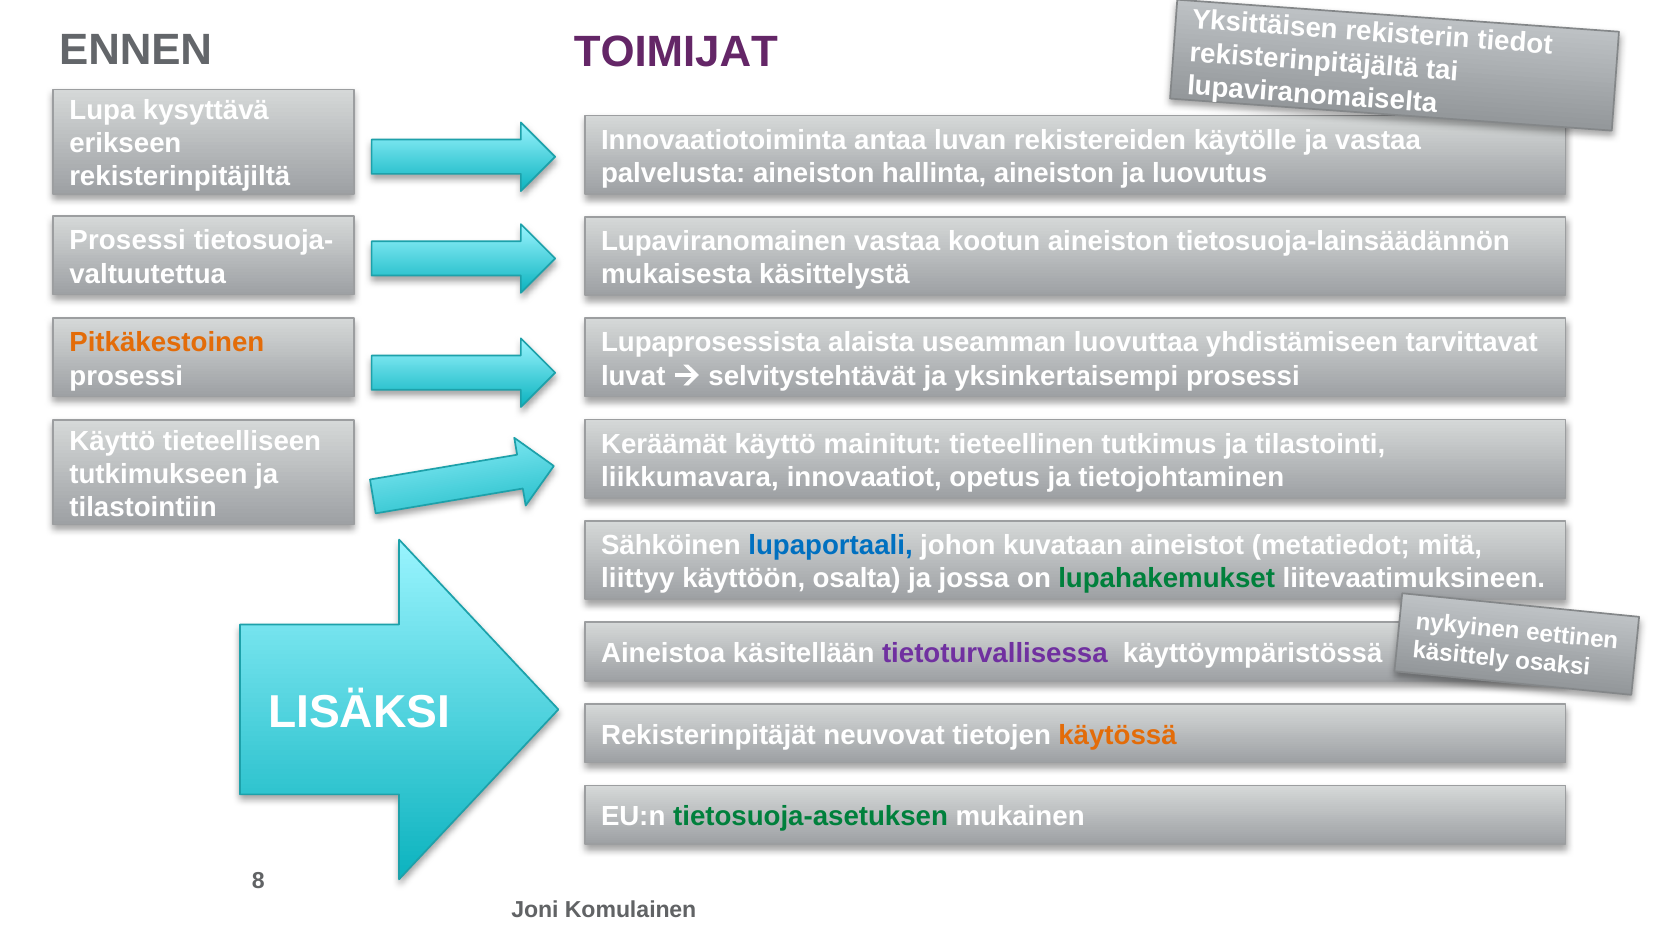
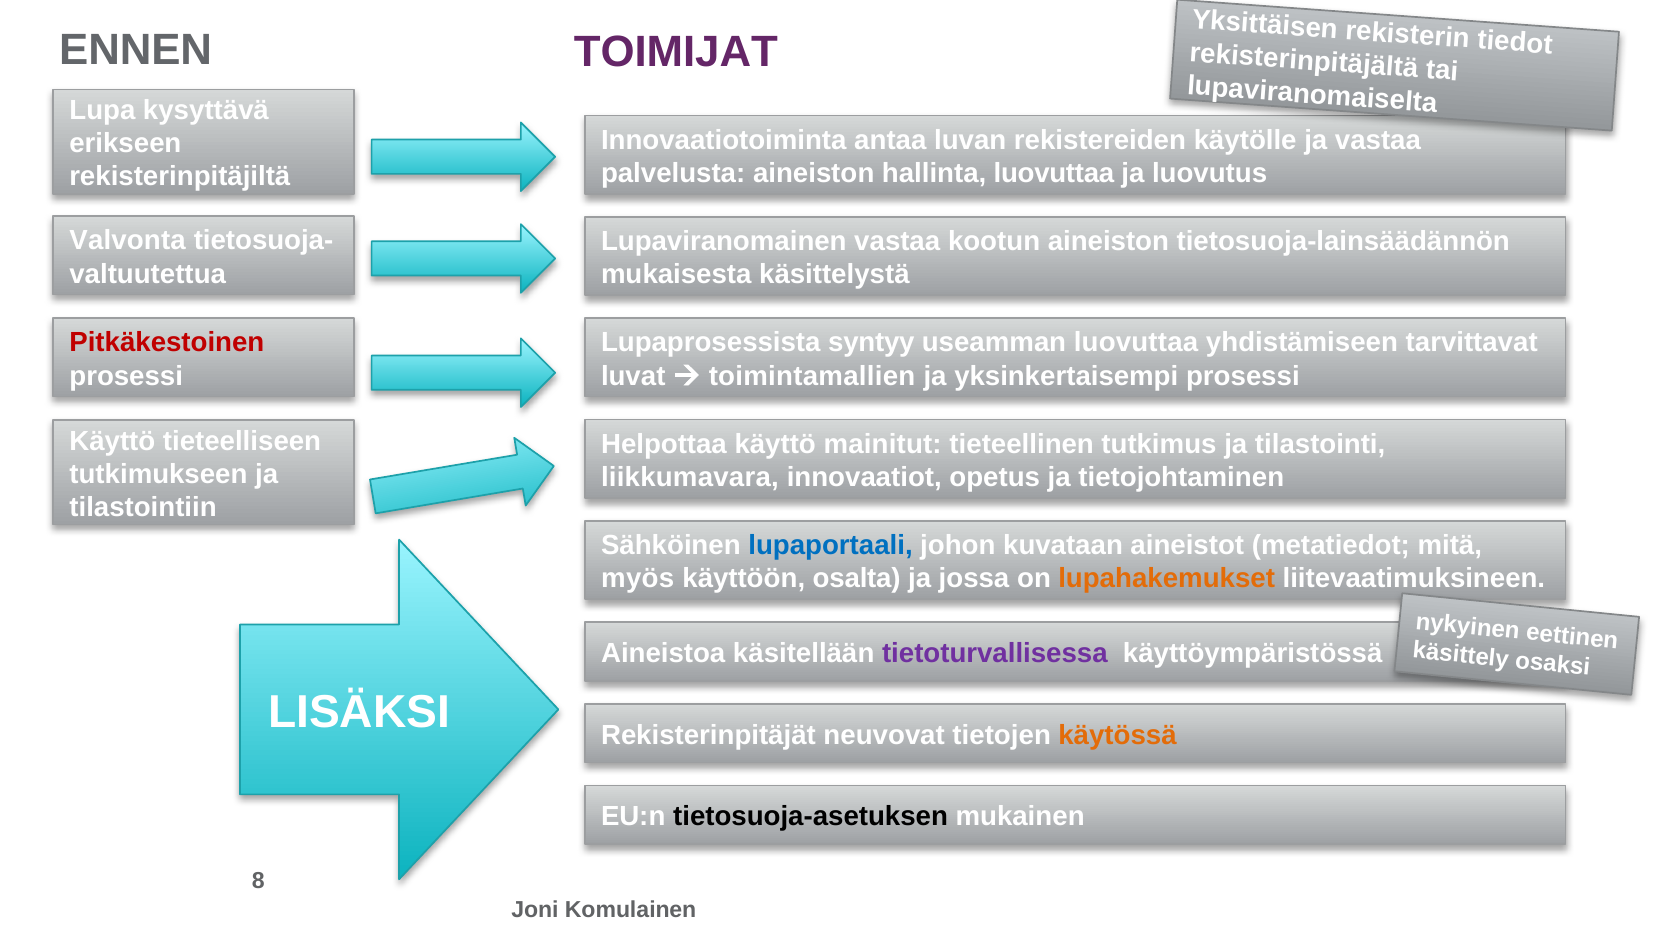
hallinta aineiston: aineiston -> luovuttaa (1054, 173)
Prosessi: Prosessi -> Valvonta (128, 241)
Pitkäkestoinen colour: orange -> red (167, 343)
alaista: alaista -> syntyy (871, 343)
selvitystehtävät: selvitystehtävät -> toimintamallien (812, 376)
Keräämät: Keräämät -> Helpottaa (664, 444)
liittyy: liittyy -> myös (638, 579)
lupahakemukset colour: green -> orange (1167, 579)
tietosuoja-asetuksen colour: green -> black (811, 817)
